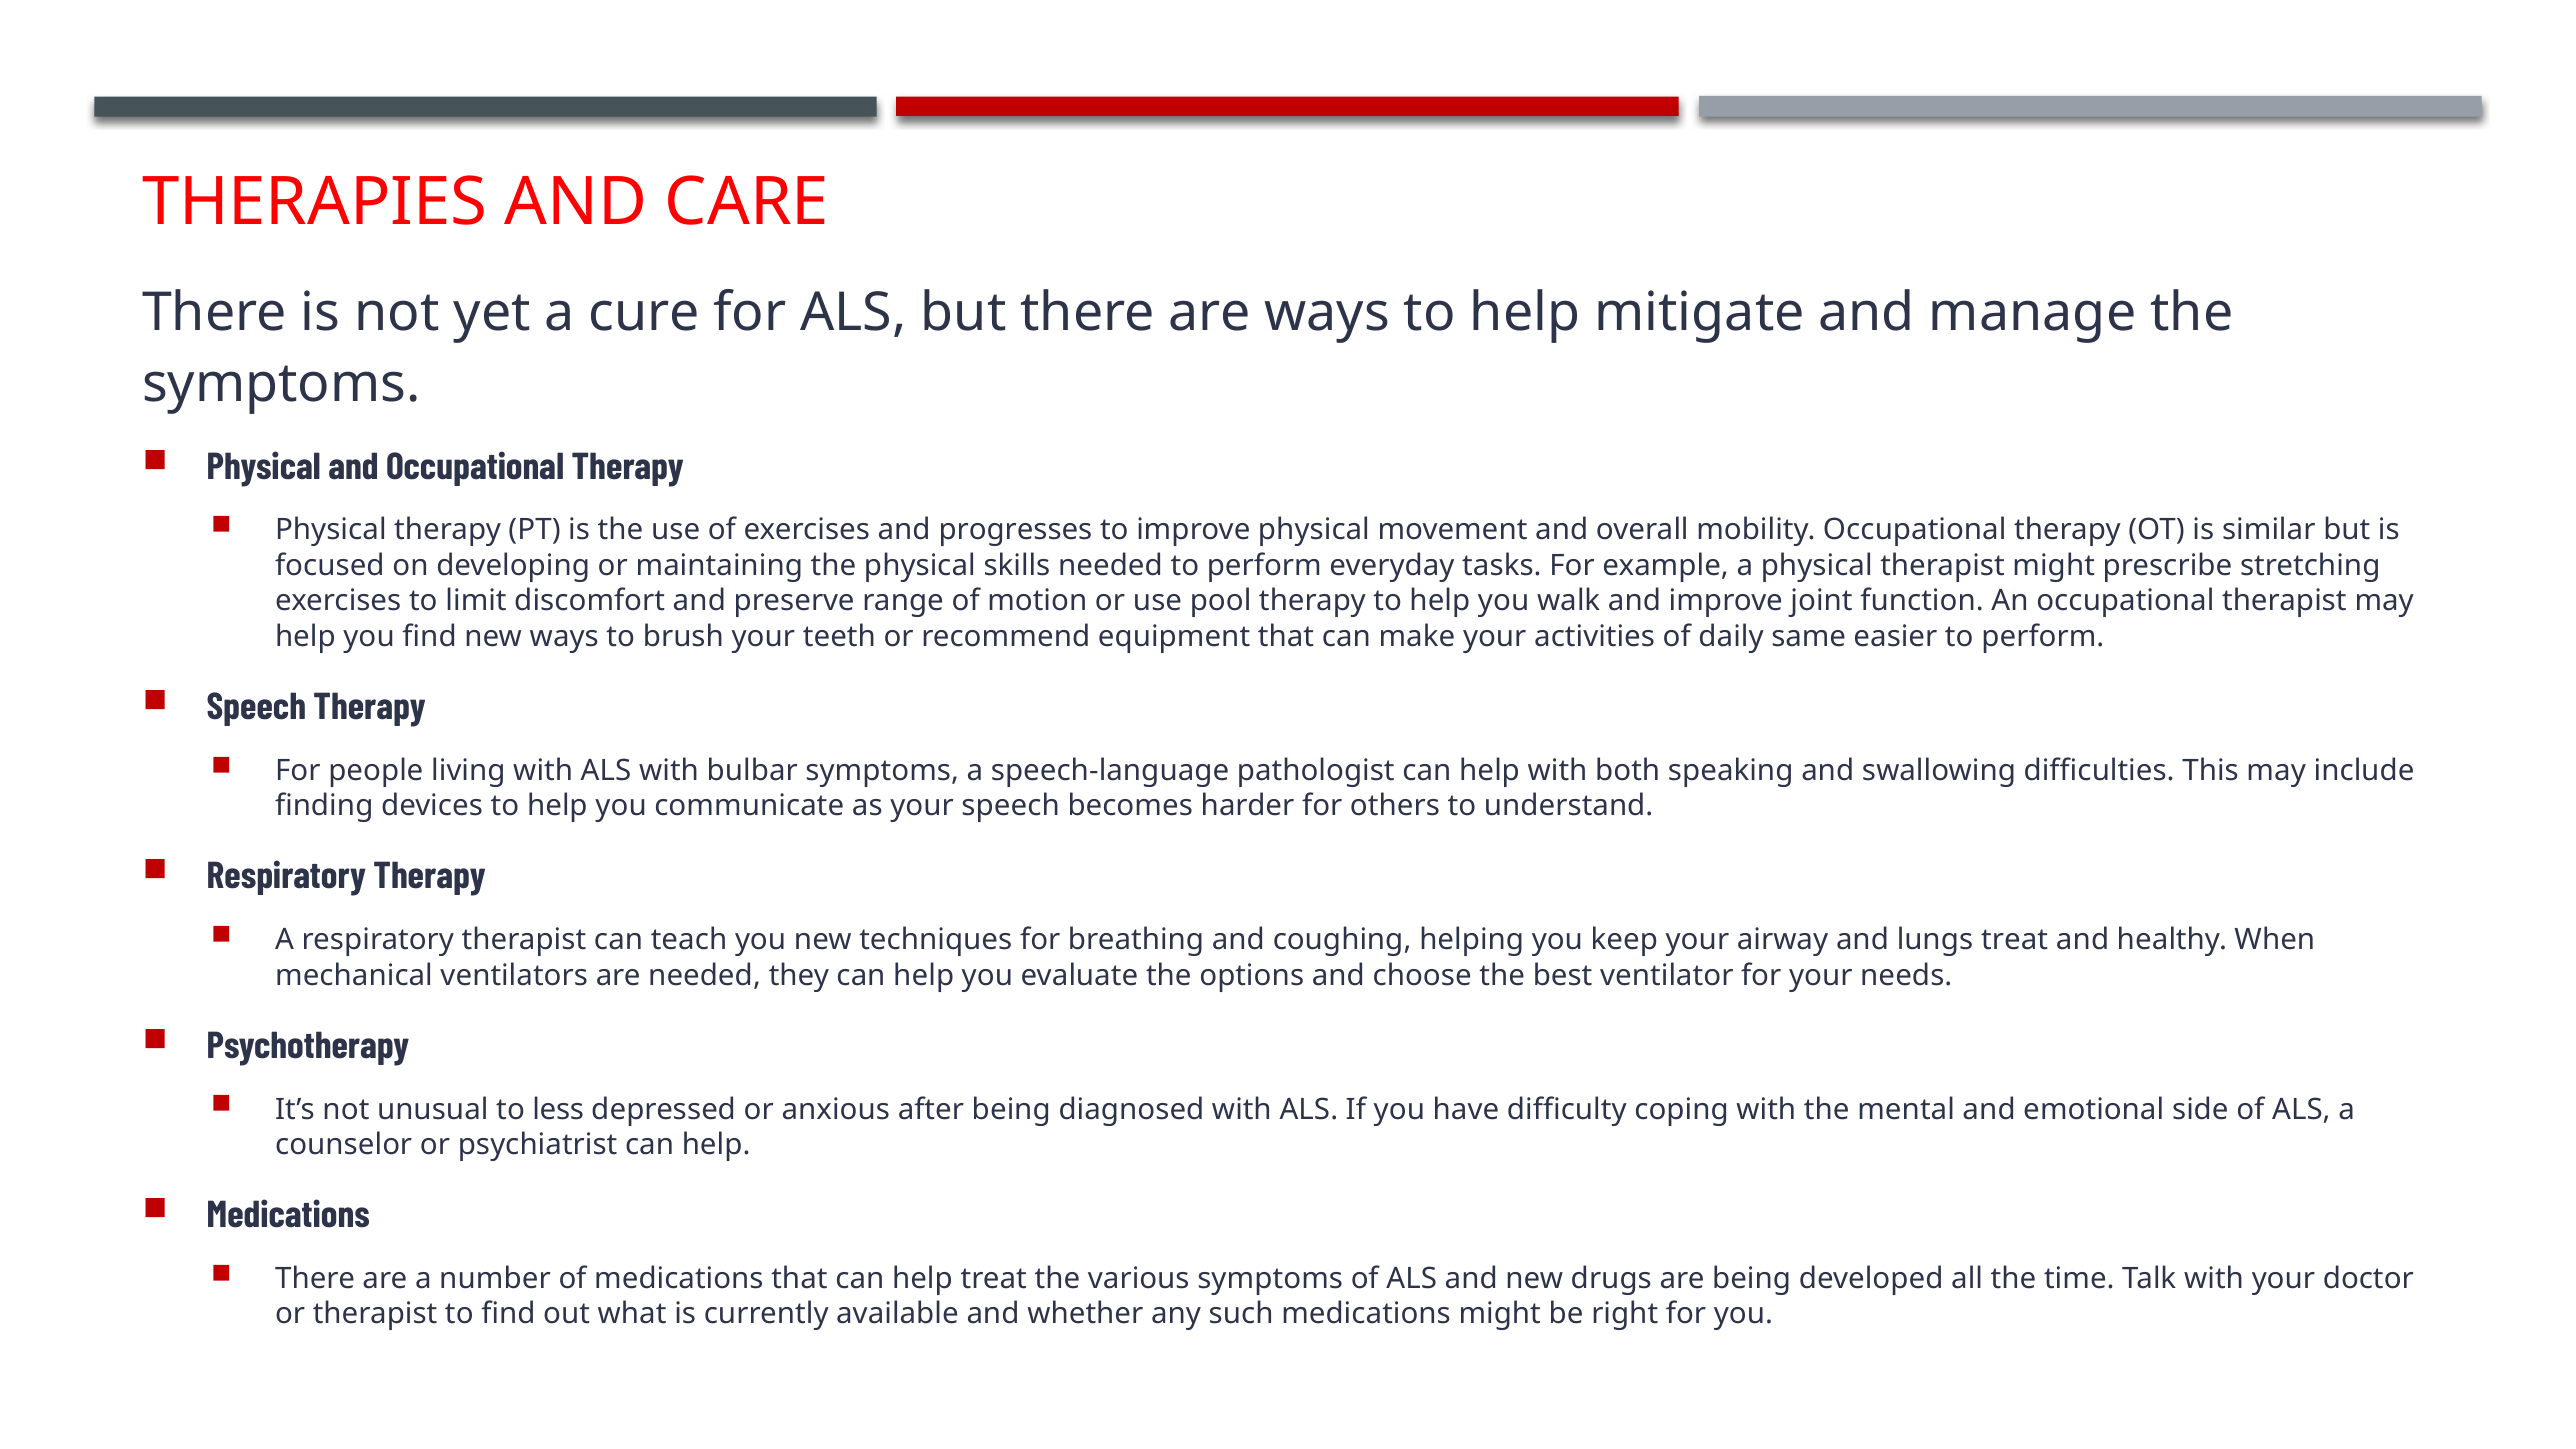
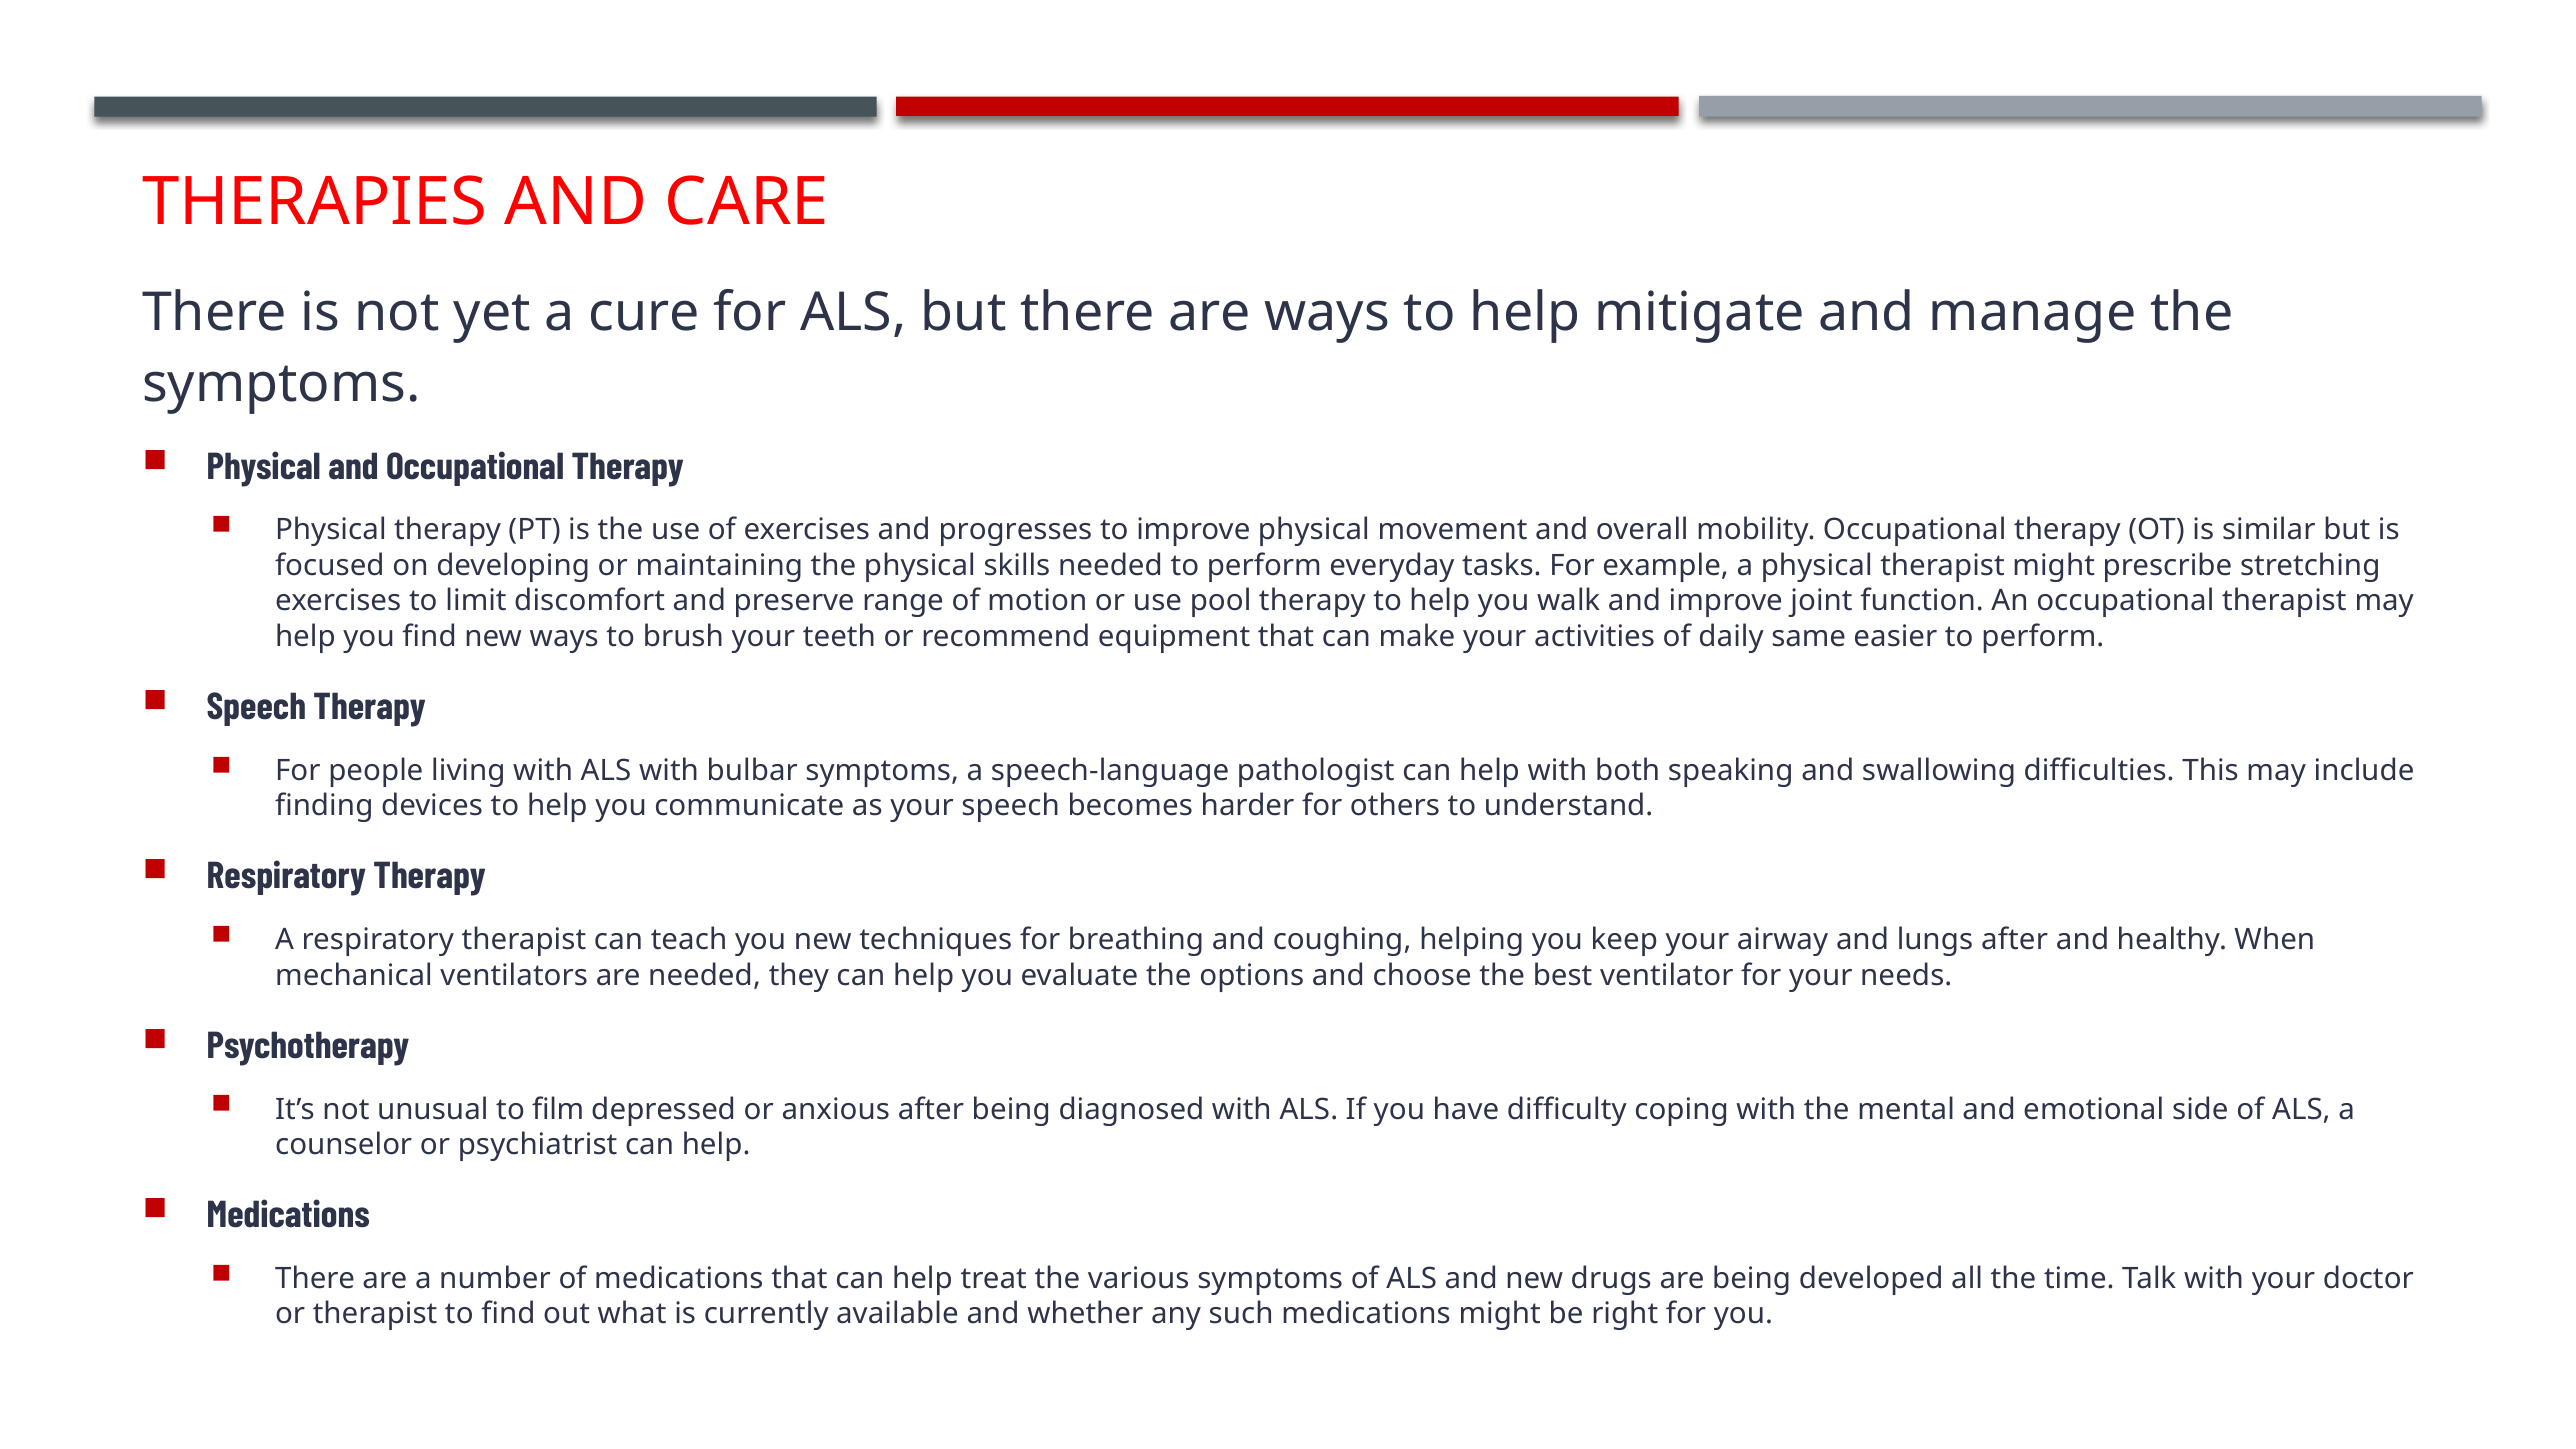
lungs treat: treat -> after (2015, 940)
less: less -> film (558, 1109)
